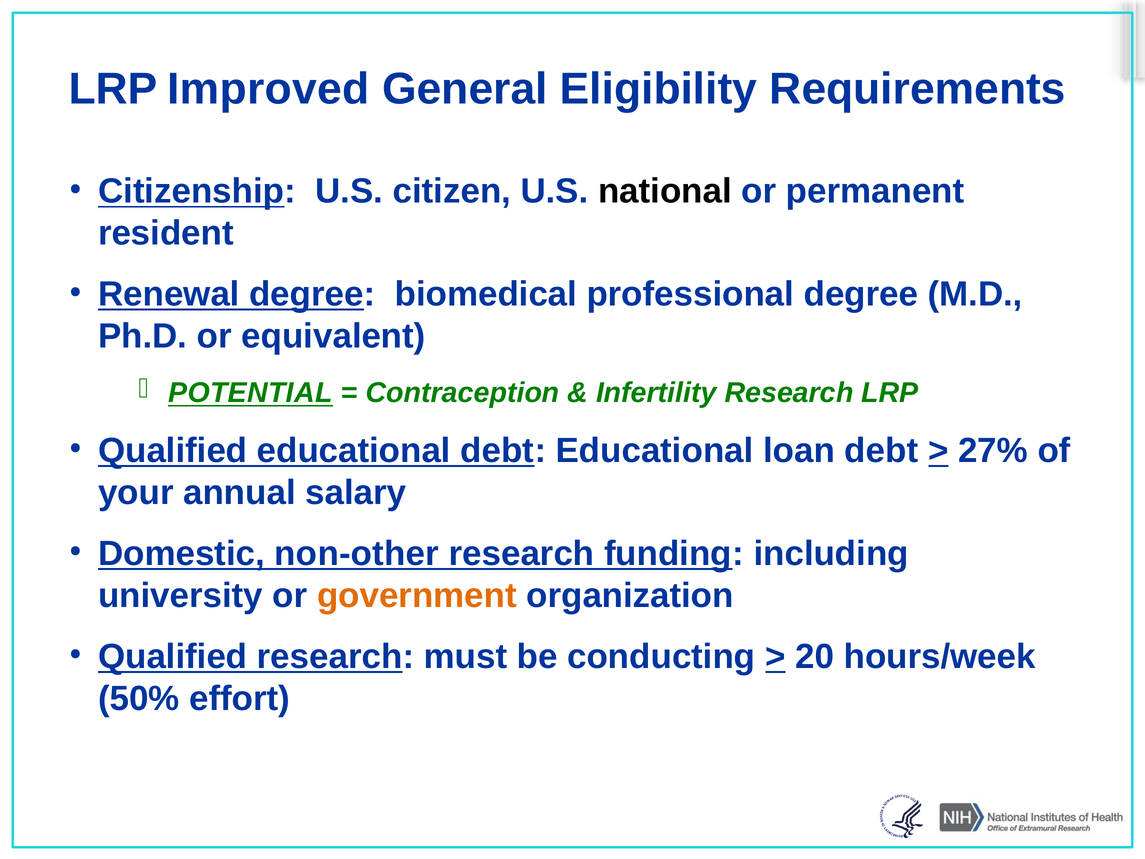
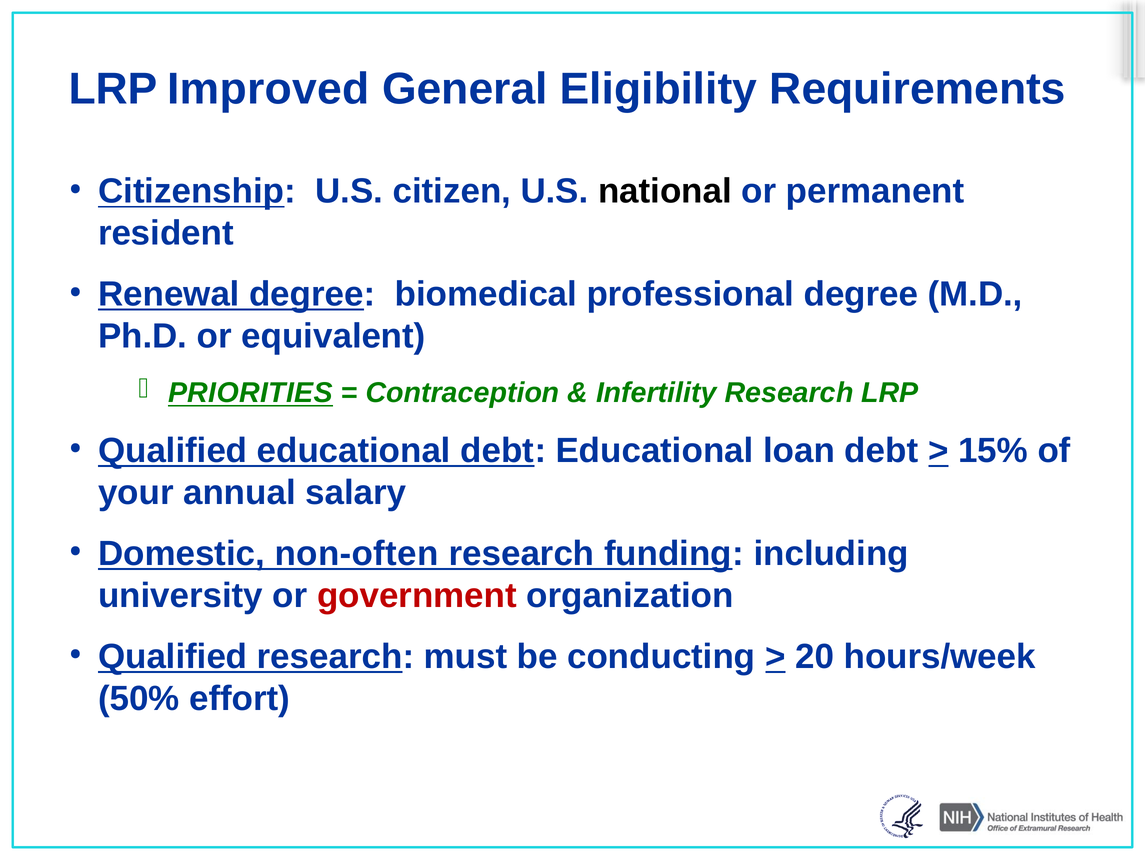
POTENTIAL: POTENTIAL -> PRIORITIES (250, 393)
27%: 27% -> 15% (993, 451)
non-other: non-other -> non-often (357, 553)
government colour: orange -> red (417, 595)
